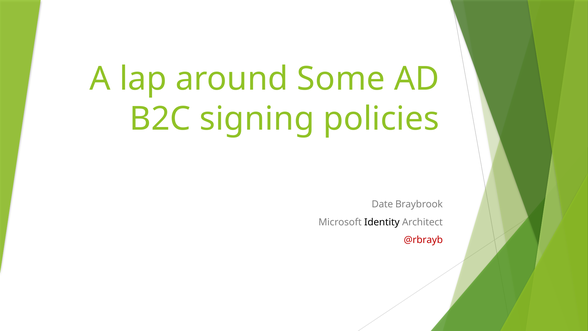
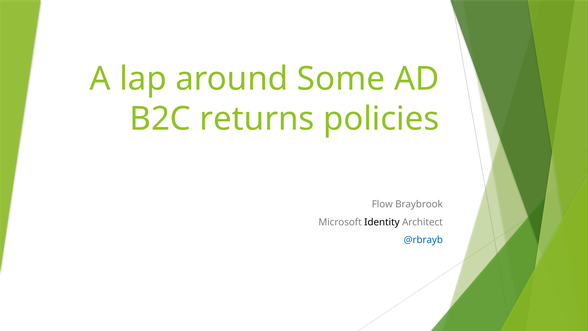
signing: signing -> returns (257, 119)
Date: Date -> Flow (382, 204)
@rbrayb colour: red -> blue (423, 240)
